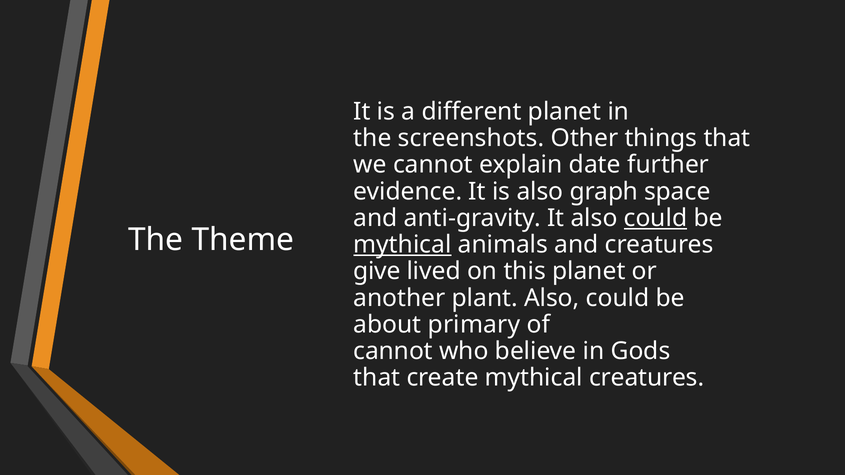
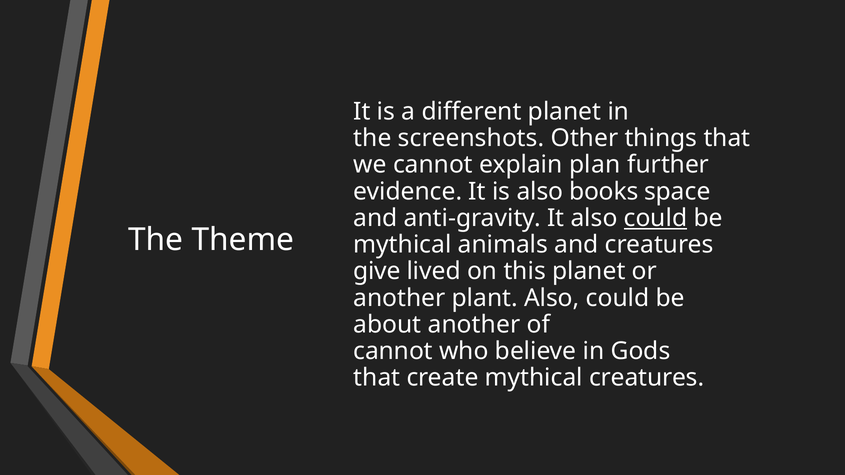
date: date -> plan (595, 165)
graph: graph -> books (604, 192)
mythical underline: present -> none (402, 245)
about primary: primary -> another (474, 325)
